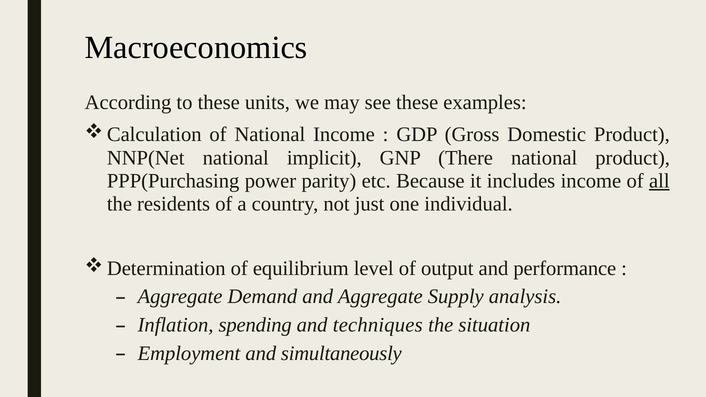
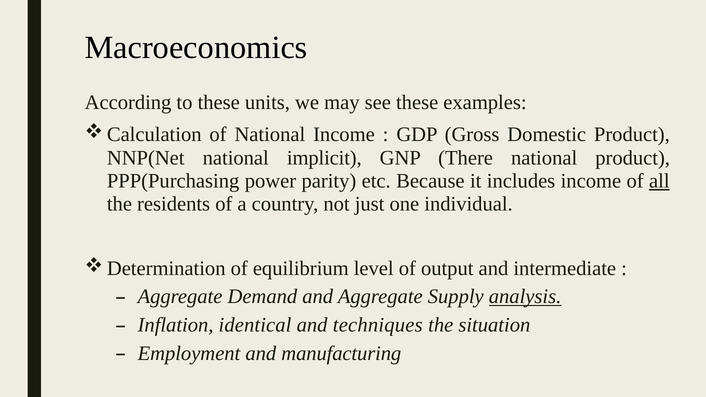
performance: performance -> intermediate (565, 268)
analysis underline: none -> present (525, 297)
spending: spending -> identical (255, 325)
simultaneously: simultaneously -> manufacturing (341, 354)
